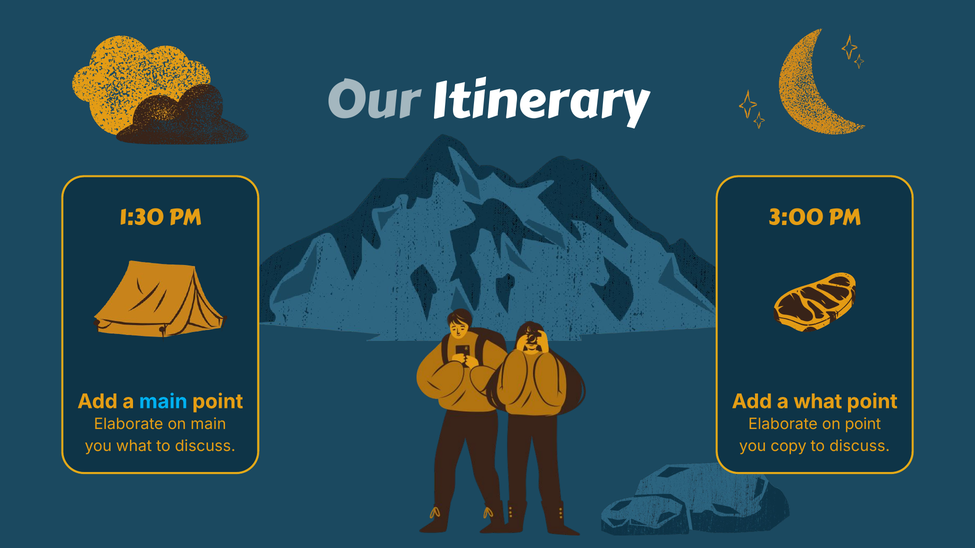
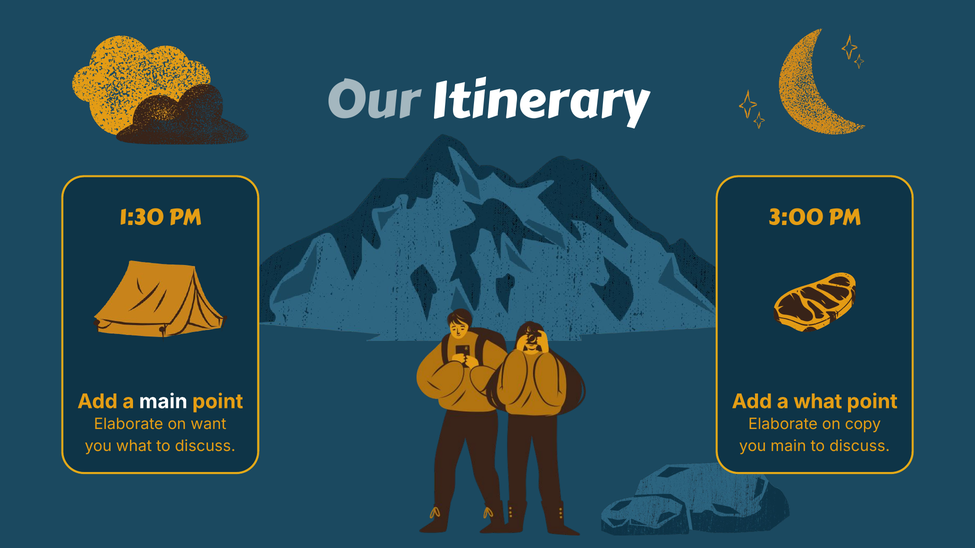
main colour: light blue -> white (163, 402)
on main: main -> want (208, 424)
on point: point -> copy (863, 424)
you copy: copy -> main (788, 447)
